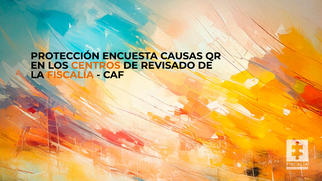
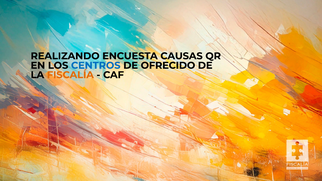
PROTECCIÓN: PROTECCIÓN -> REALIZANDO (65, 56)
CENTROS colour: orange -> blue (96, 66)
REVISADO: REVISADO -> OFRECIDO (168, 66)
